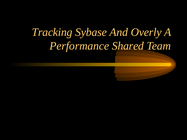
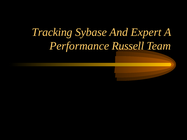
Overly: Overly -> Expert (146, 32)
Shared: Shared -> Russell (128, 46)
